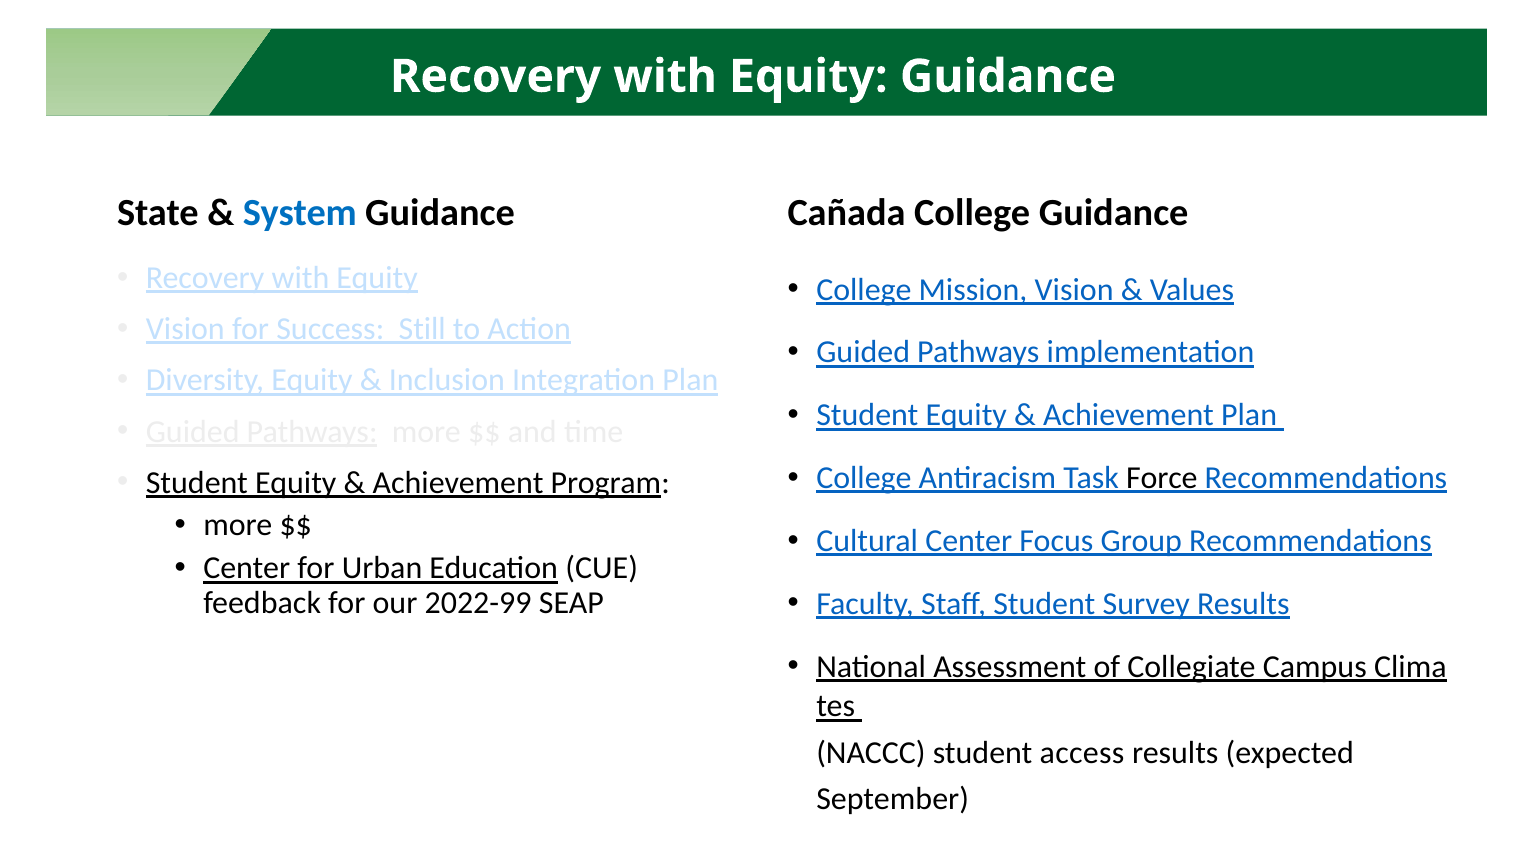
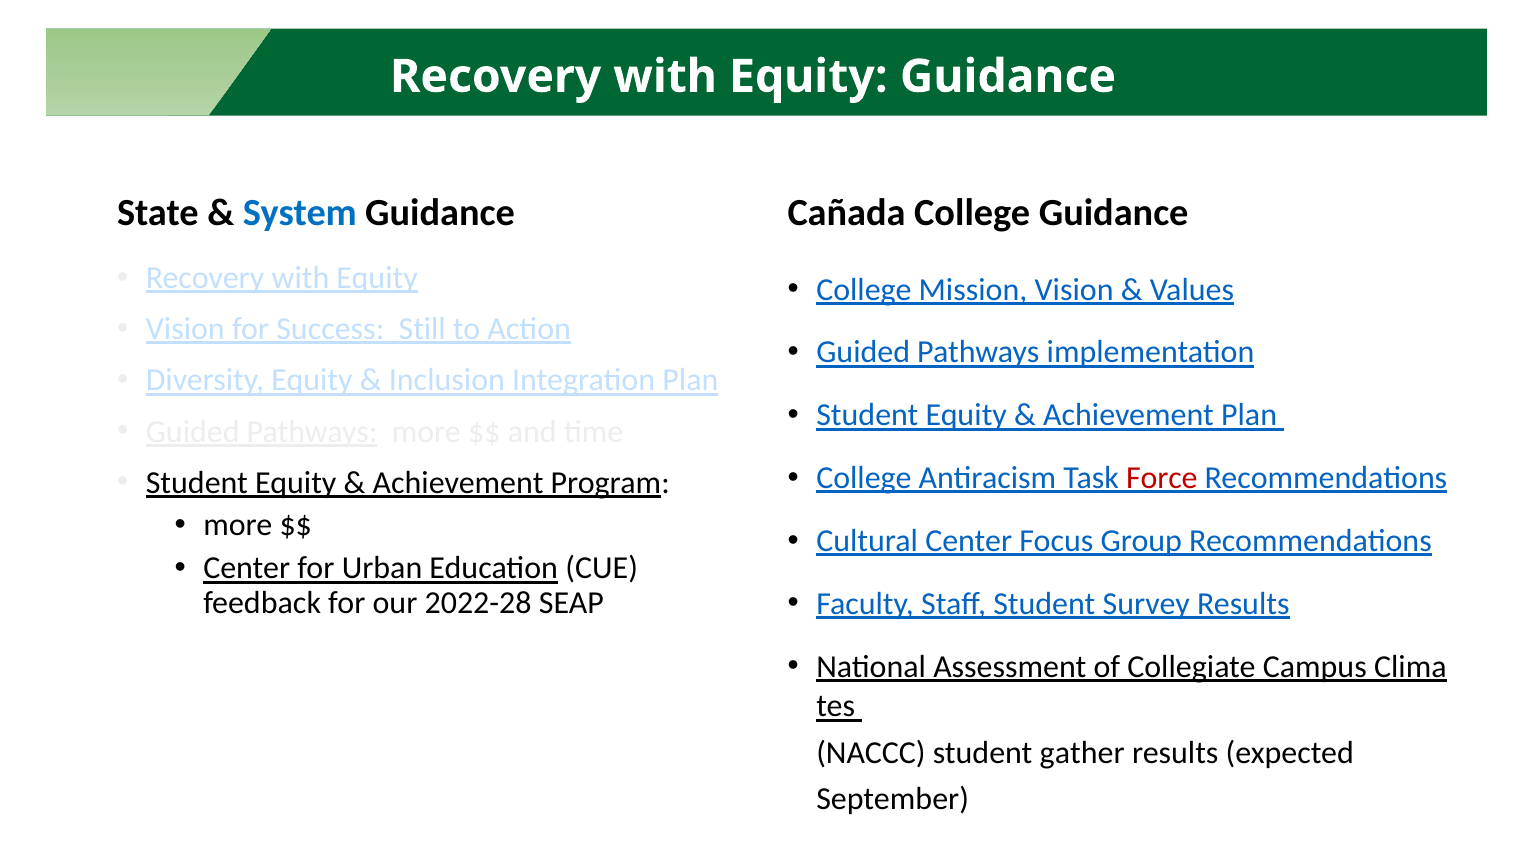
Force colour: black -> red (1162, 478)
2022-99: 2022-99 -> 2022-28 (478, 603)
access: access -> gather (1082, 753)
